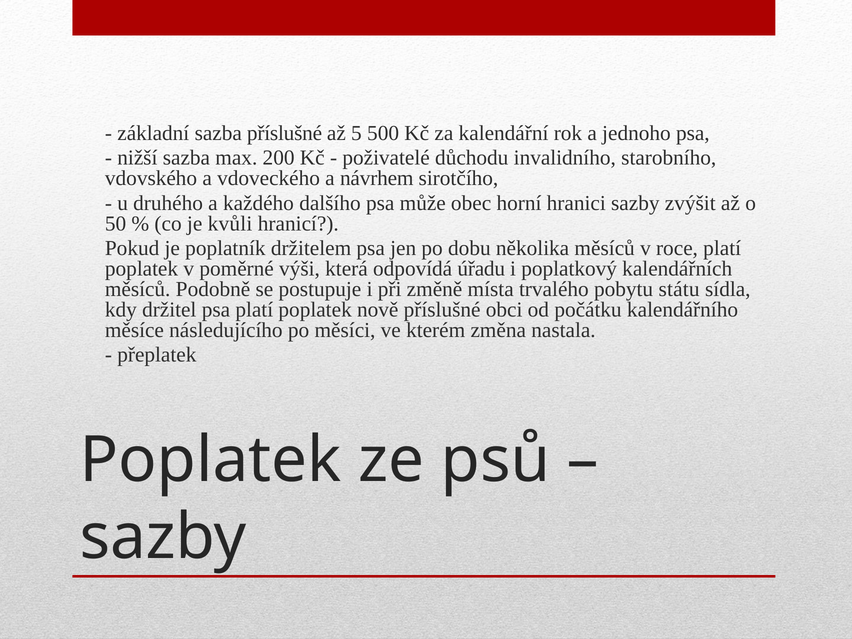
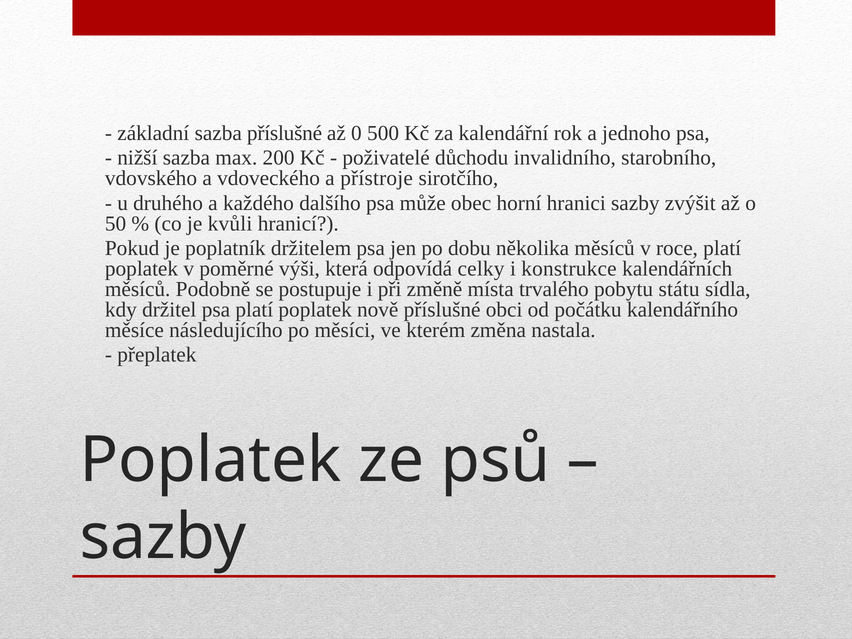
5: 5 -> 0 (356, 133)
návrhem: návrhem -> přístroje (377, 178)
úřadu: úřadu -> celky (481, 269)
poplatkový: poplatkový -> konstrukce (569, 269)
